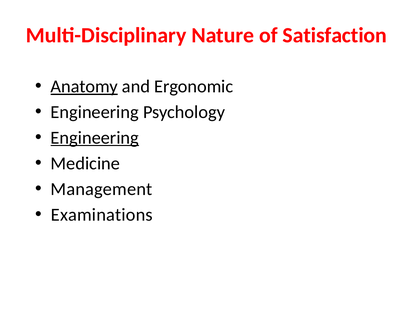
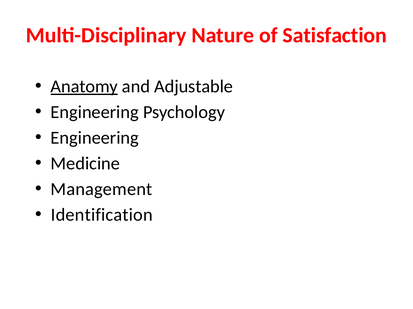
Ergonomic: Ergonomic -> Adjustable (194, 87)
Engineering underline: present -> none (95, 138)
Examinations: Examinations -> Identification (102, 215)
